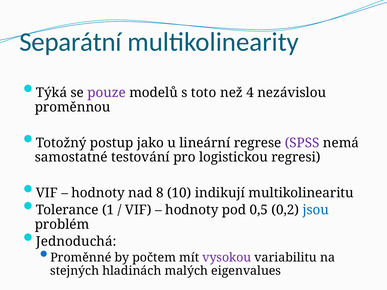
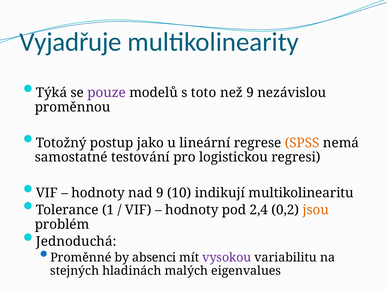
Separátní: Separátní -> Vyjadřuje (70, 42)
než 4: 4 -> 9 (250, 93)
SPSS colour: purple -> orange (302, 143)
nad 8: 8 -> 9 (160, 193)
0,5: 0,5 -> 2,4 (259, 210)
jsou colour: blue -> orange (316, 210)
počtem: počtem -> absenci (154, 258)
